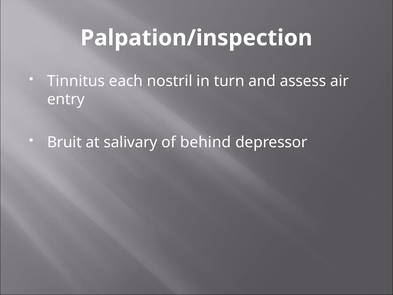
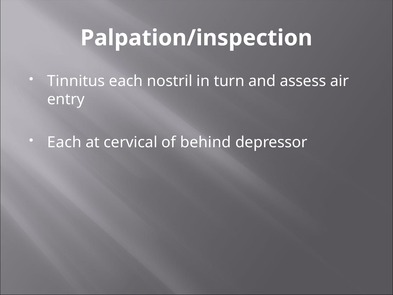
Bruit: Bruit -> Each (64, 142)
salivary: salivary -> cervical (131, 142)
